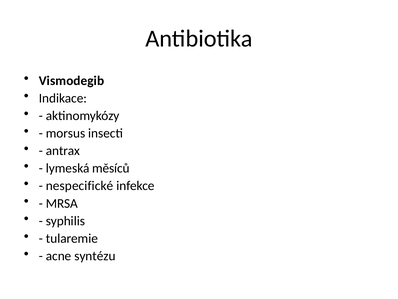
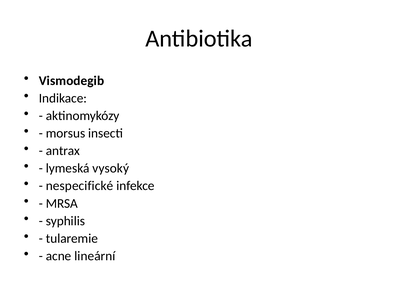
měsíců: měsíců -> vysoký (111, 168)
syntézu: syntézu -> lineární (95, 256)
